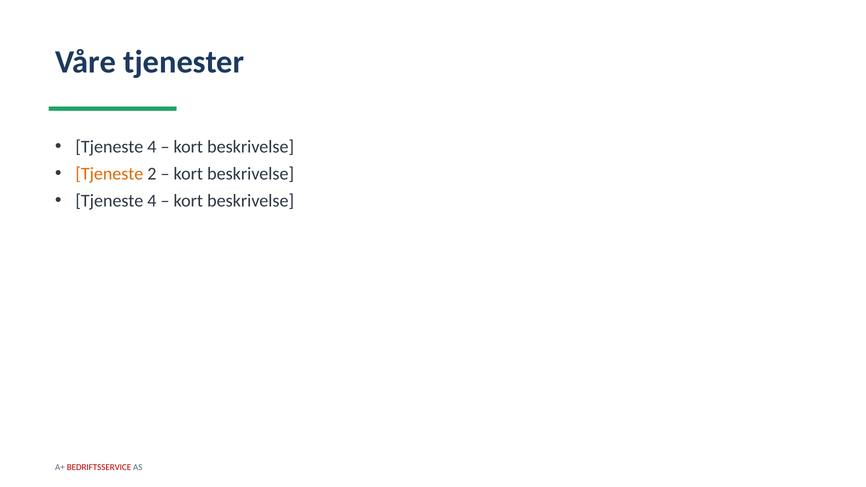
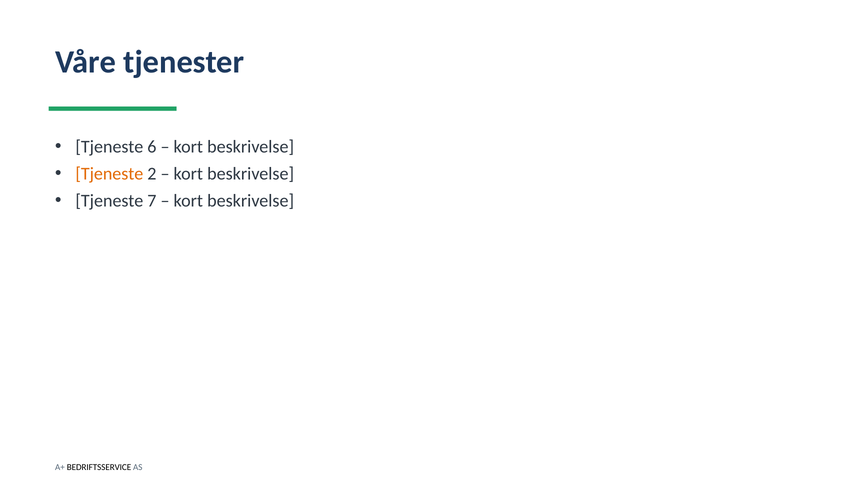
4: 4 -> 6 (152, 147)
4: 4 -> 7 (152, 201)
BEDRIFTSSERVICE colour: red -> black (99, 467)
